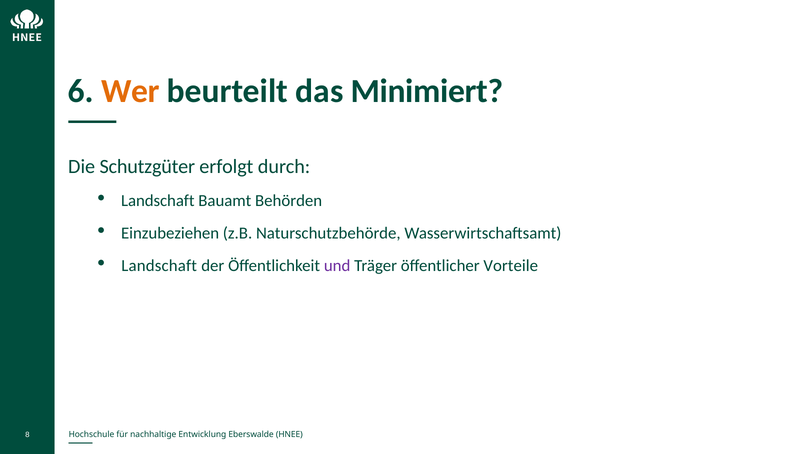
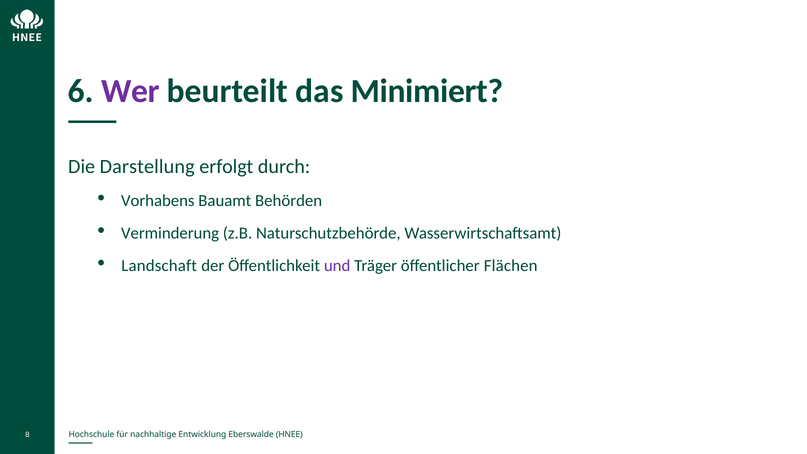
Wer colour: orange -> purple (130, 91)
Schutzgüter: Schutzgüter -> Darstellung (147, 167)
Landschaft: Landschaft -> Vorhabens (158, 201)
Einzubeziehen: Einzubeziehen -> Verminderung (170, 233)
Vorteile: Vorteile -> Flächen (511, 266)
